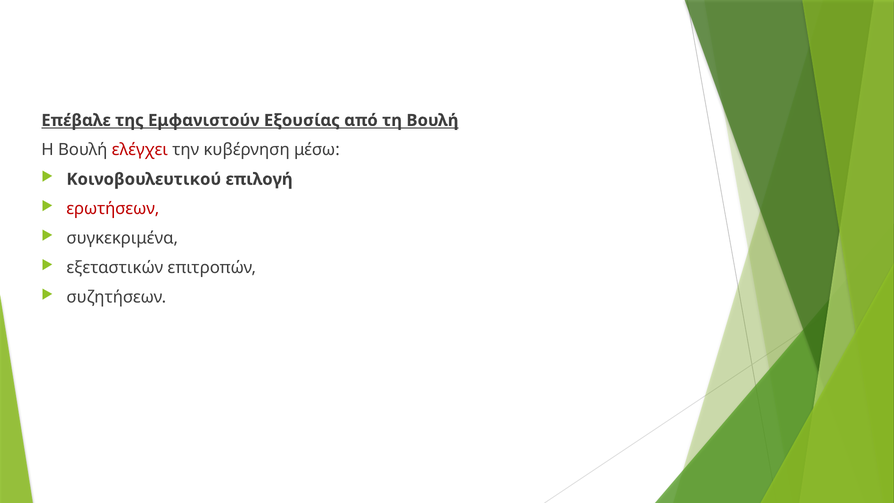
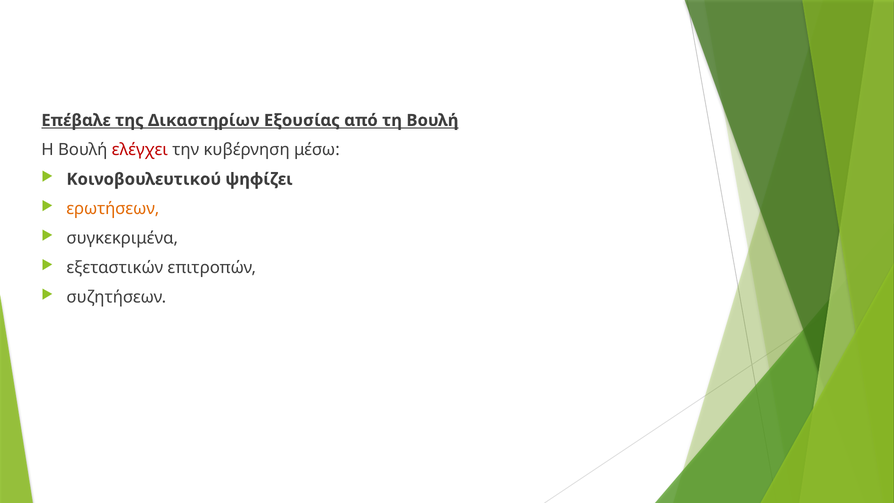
Εμφανιστούν: Εμφανιστούν -> Δικαστηρίων (204, 120)
επιλογή: επιλογή -> ψηφίζει (259, 179)
ερωτήσεων colour: red -> orange (113, 209)
